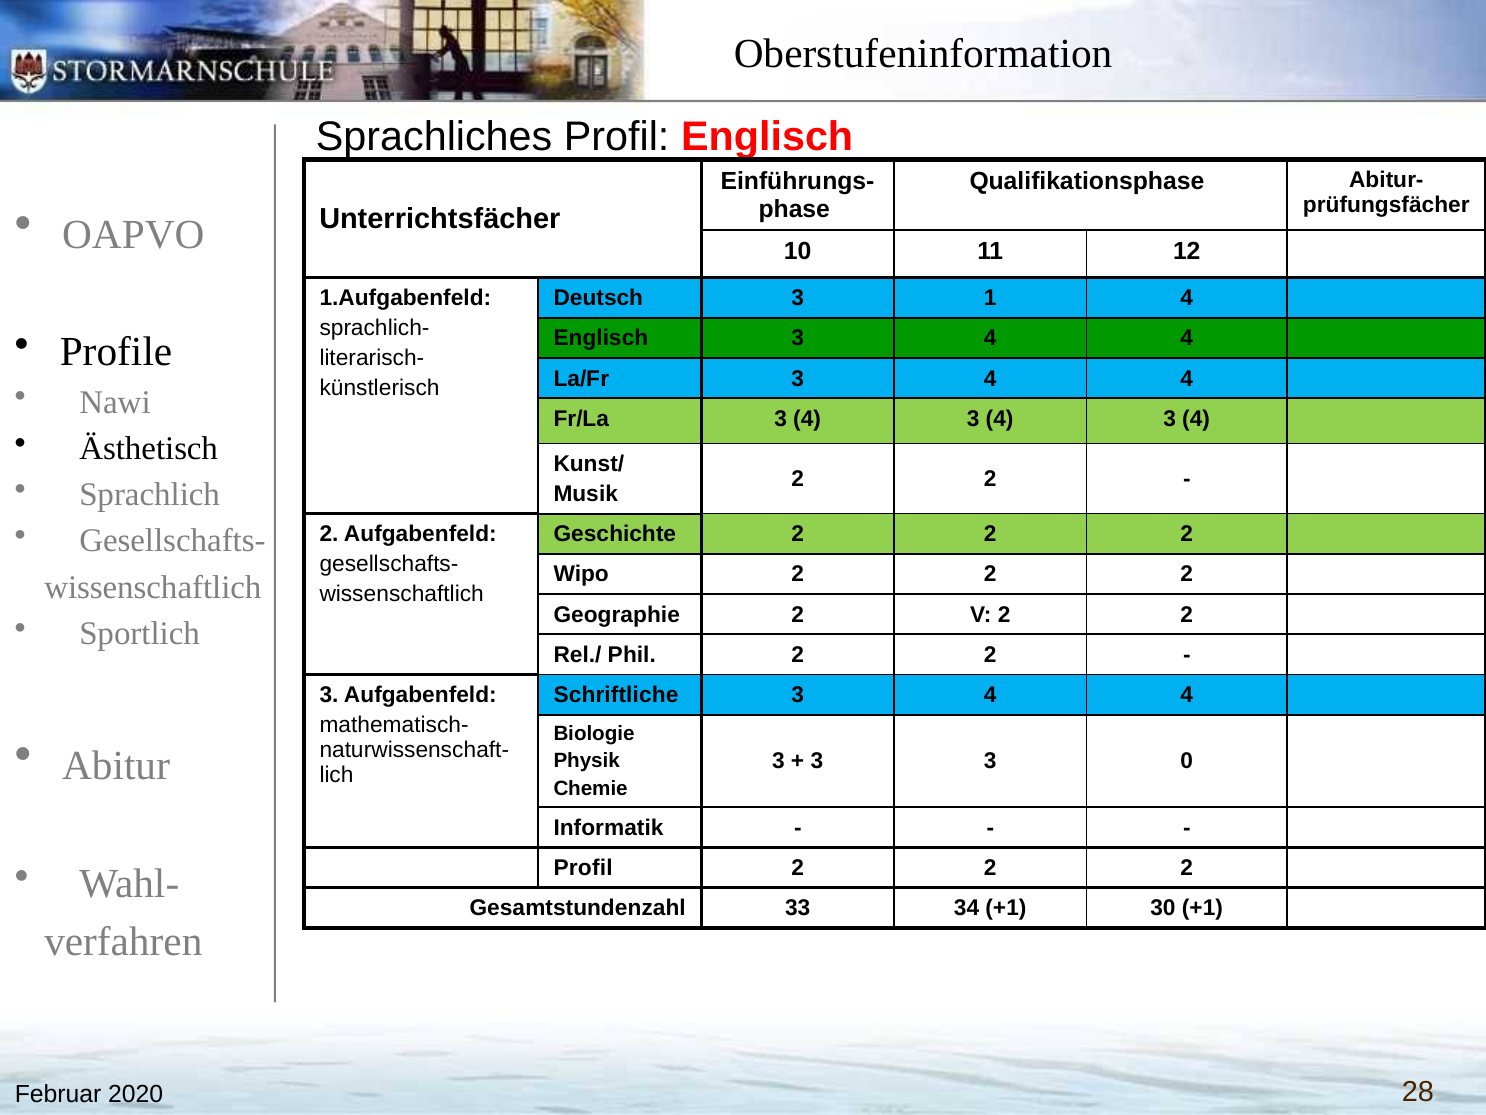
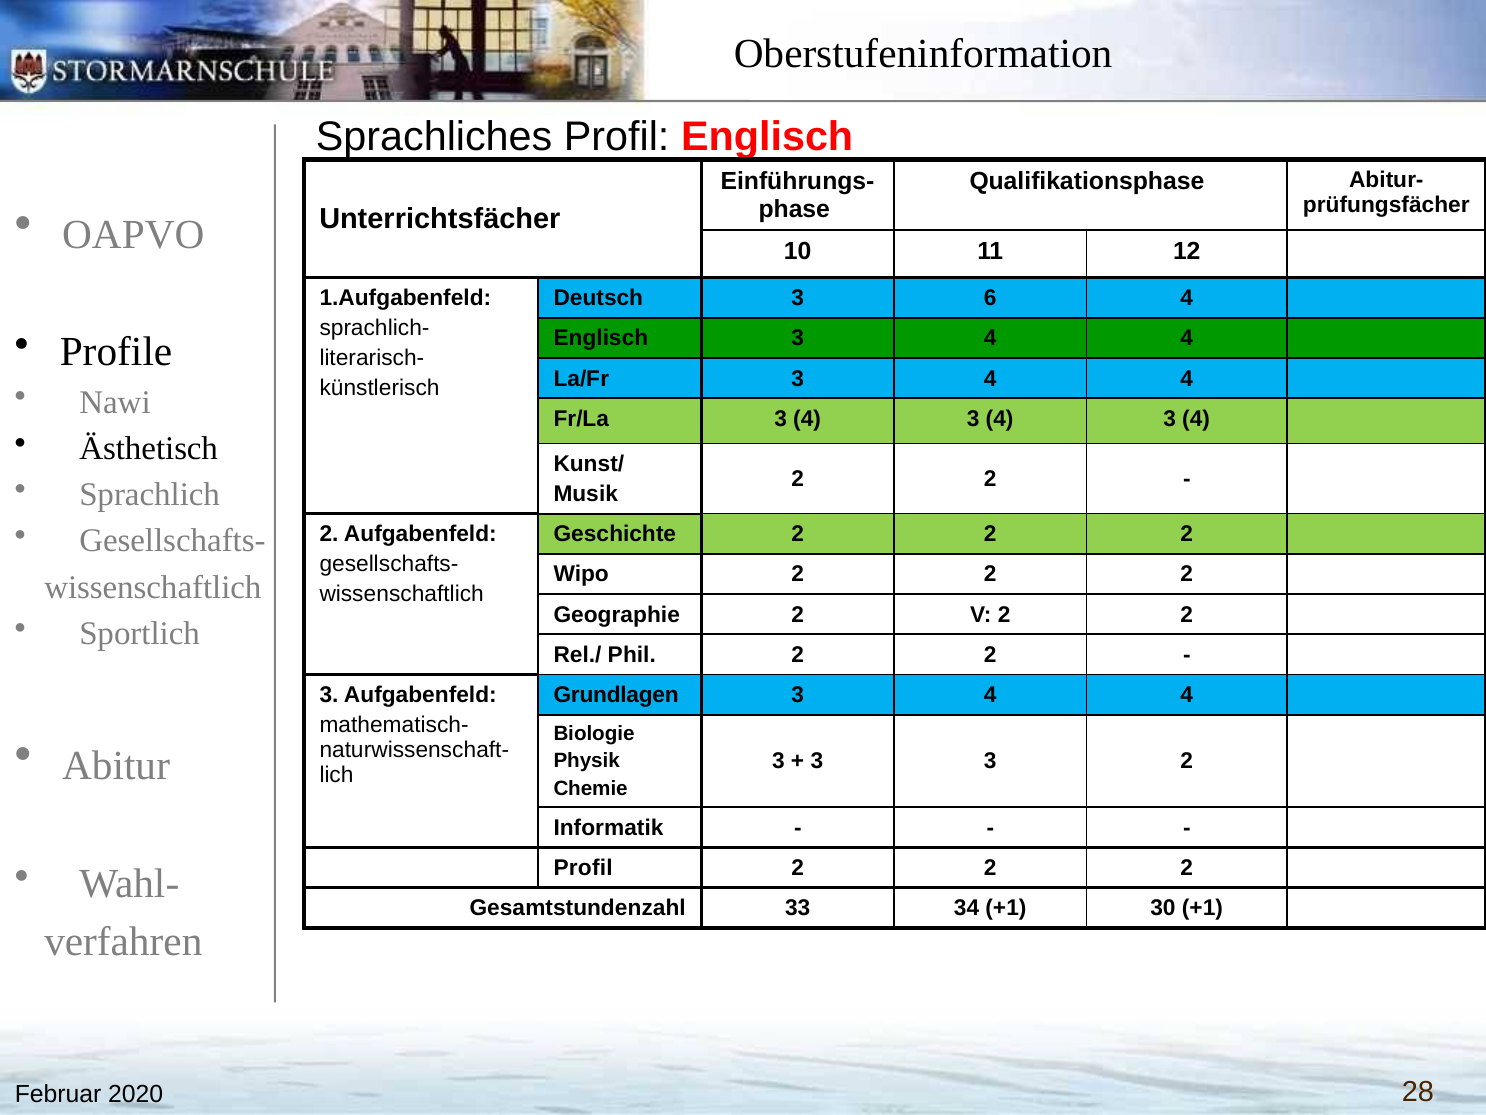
1: 1 -> 6 (990, 298)
Schriftliche: Schriftliche -> Grundlagen (616, 695)
3 0: 0 -> 2 (1187, 761)
